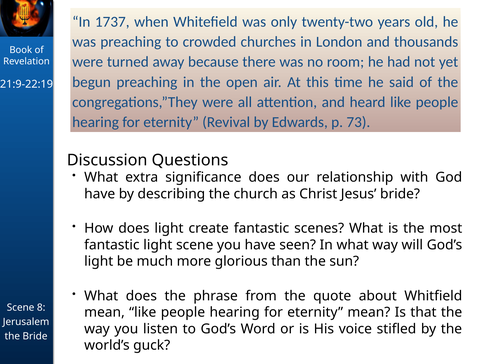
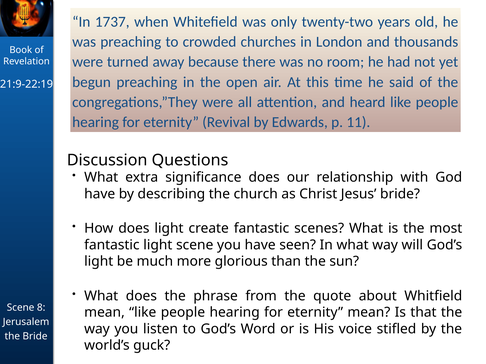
73: 73 -> 11 (358, 122)
